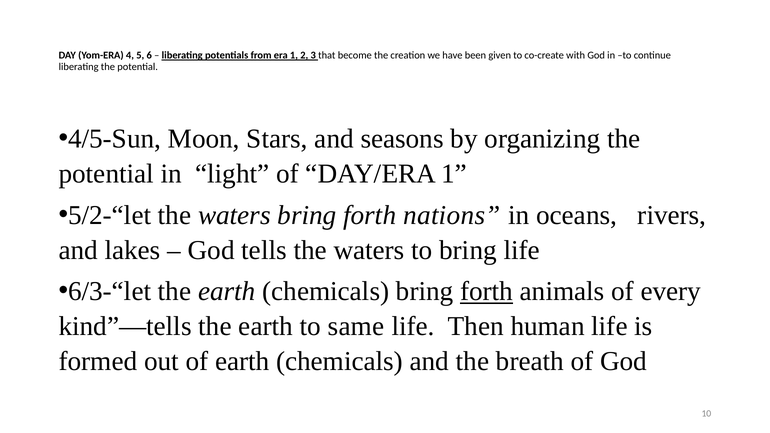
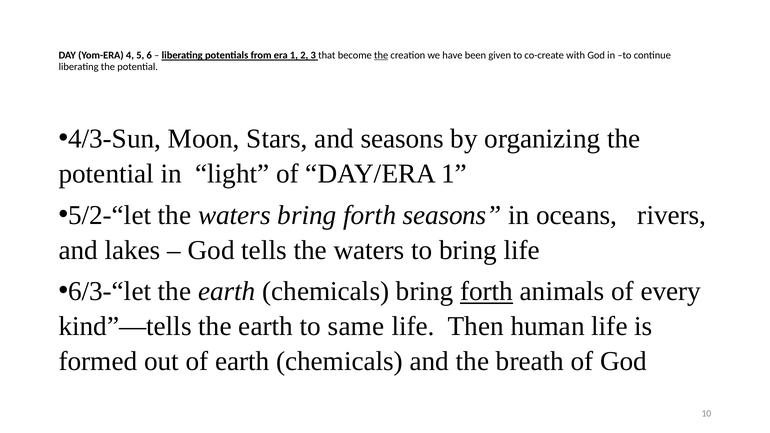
the underline: none -> present (381, 55)
4/5-Sun: 4/5-Sun -> 4/3-Sun (115, 139)
forth nations: nations -> seasons (452, 215)
